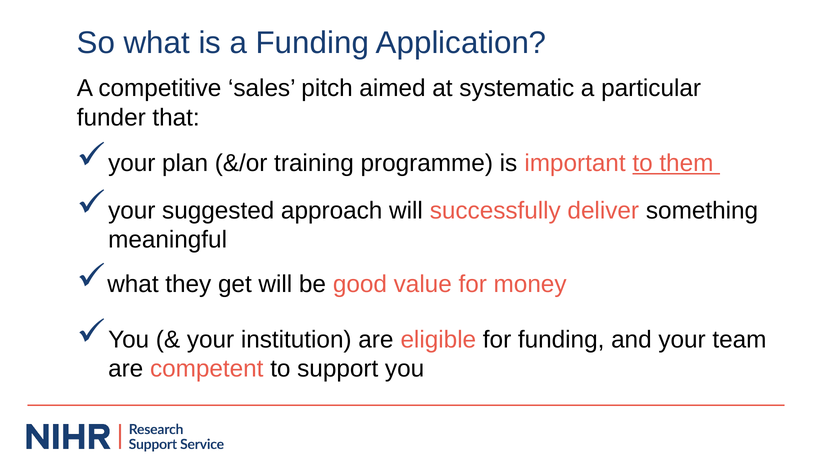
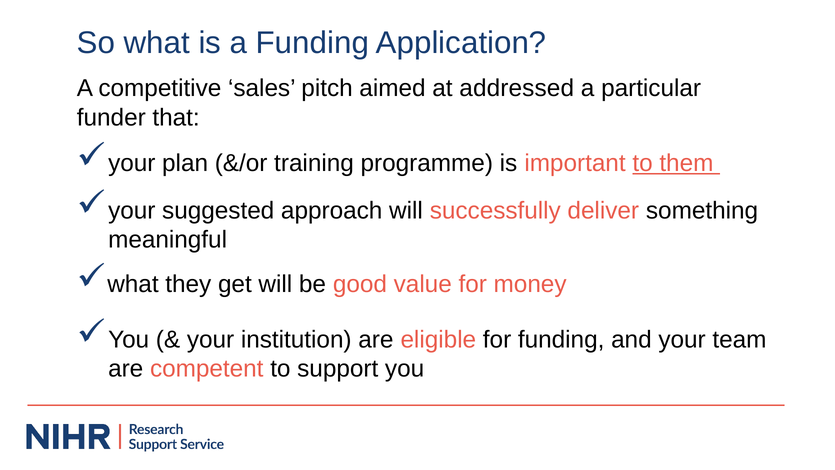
systematic: systematic -> addressed (517, 88)
